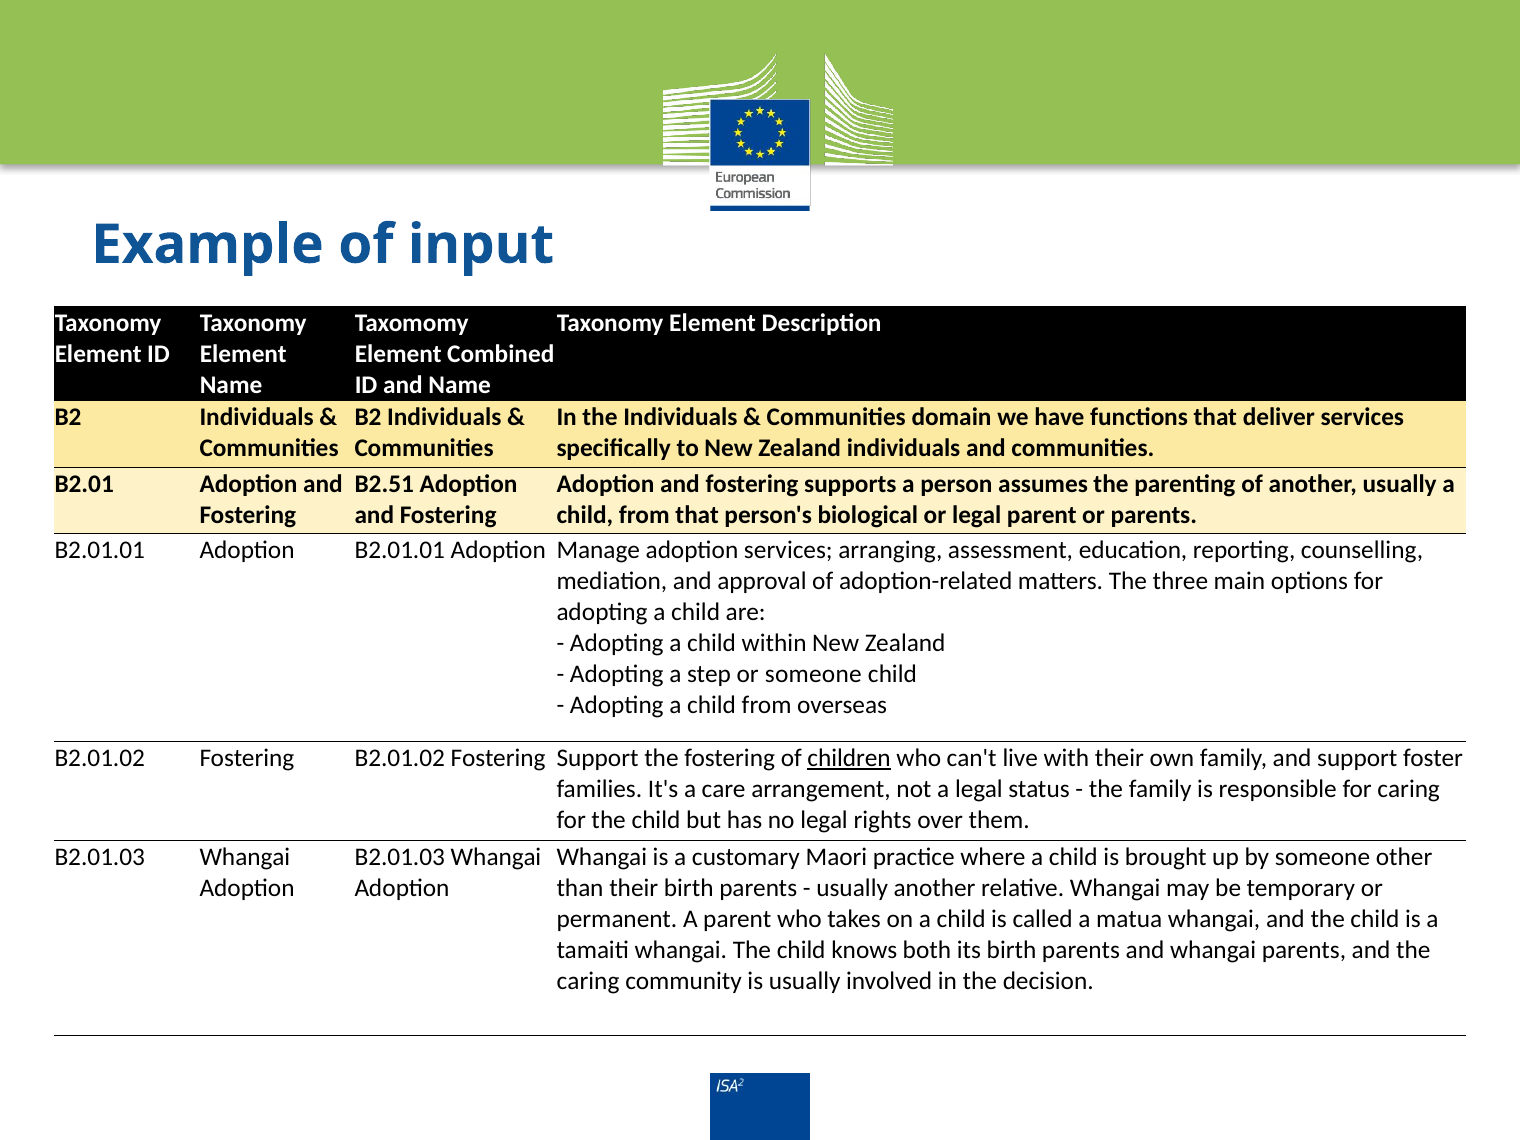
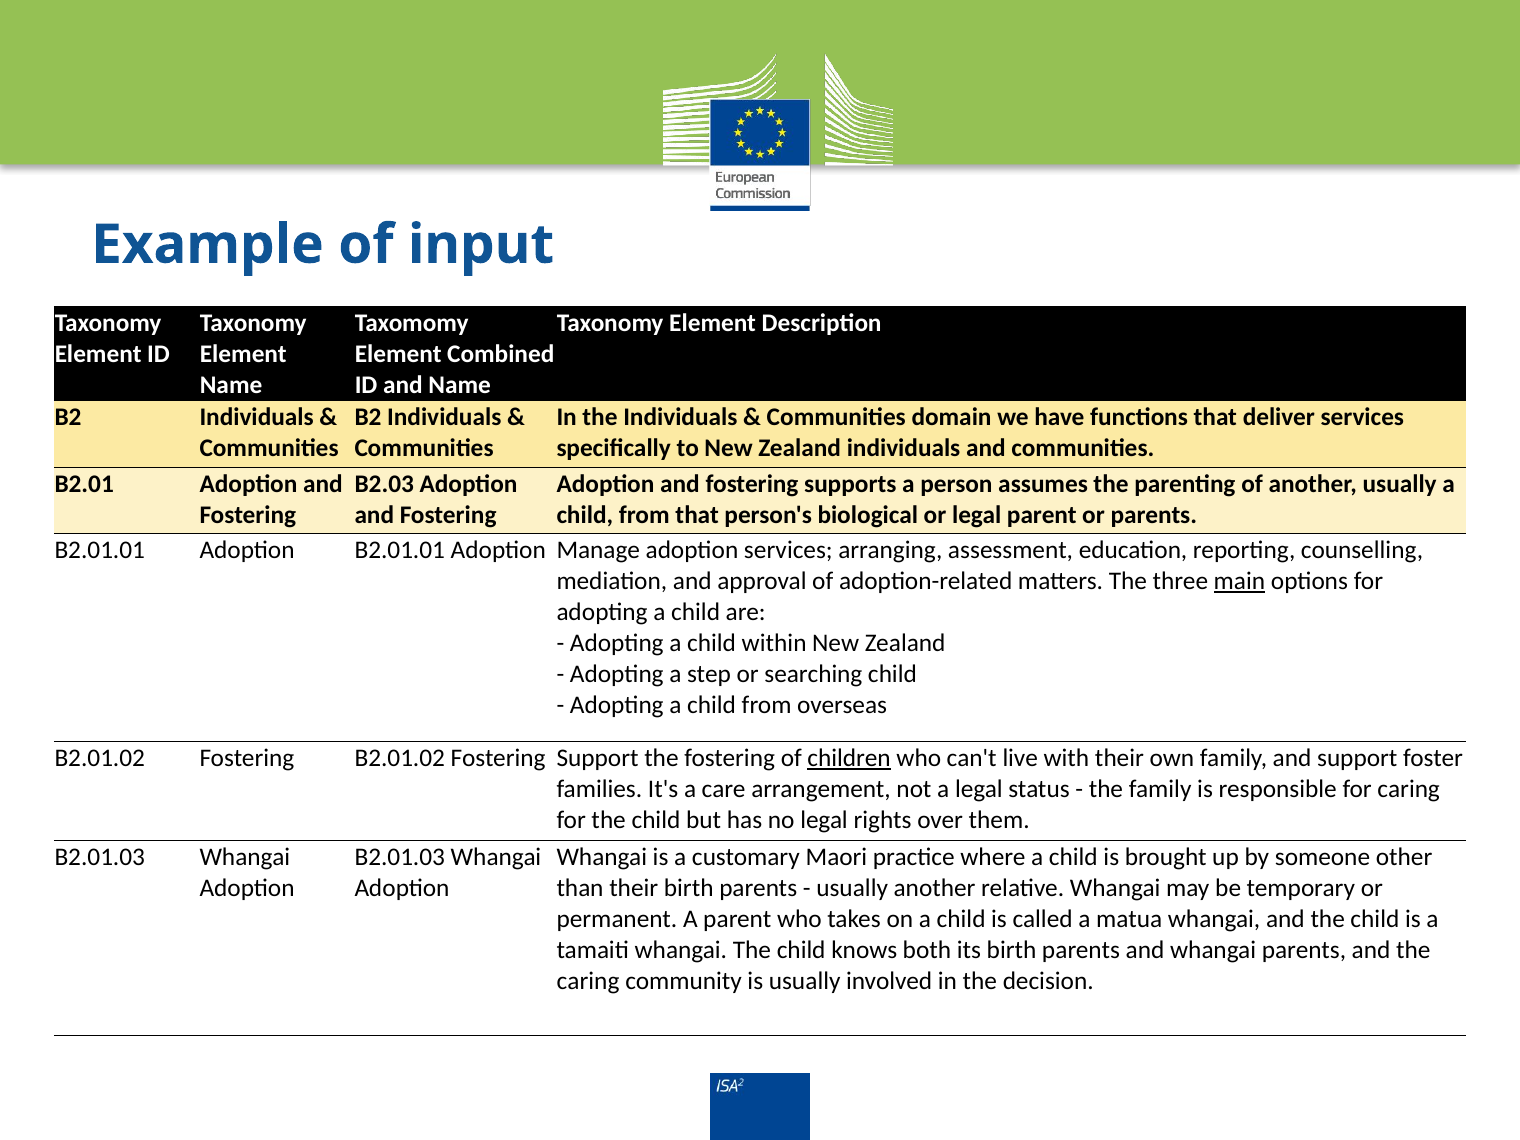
B2.51: B2.51 -> B2.03 (384, 484)
main underline: none -> present (1239, 581)
or someone: someone -> searching (813, 674)
